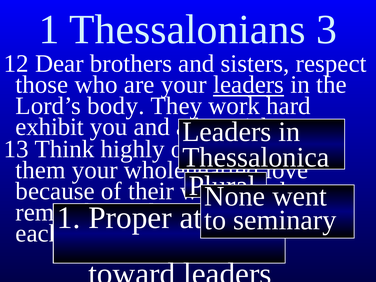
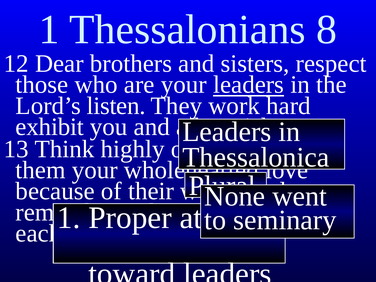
3: 3 -> 8 (327, 30)
body: body -> listen (116, 106)
